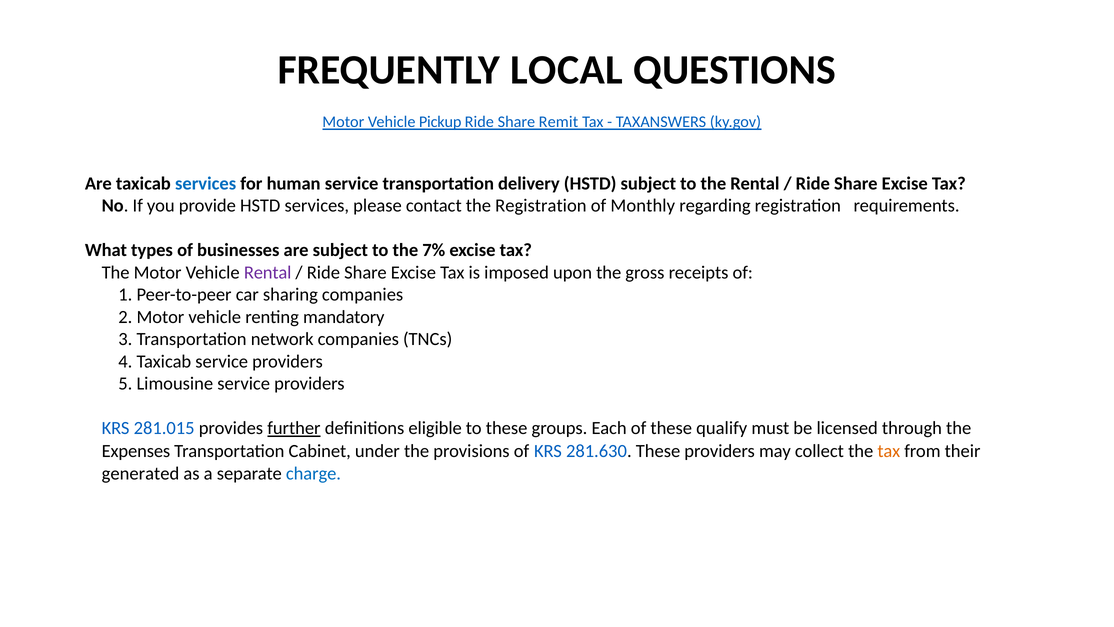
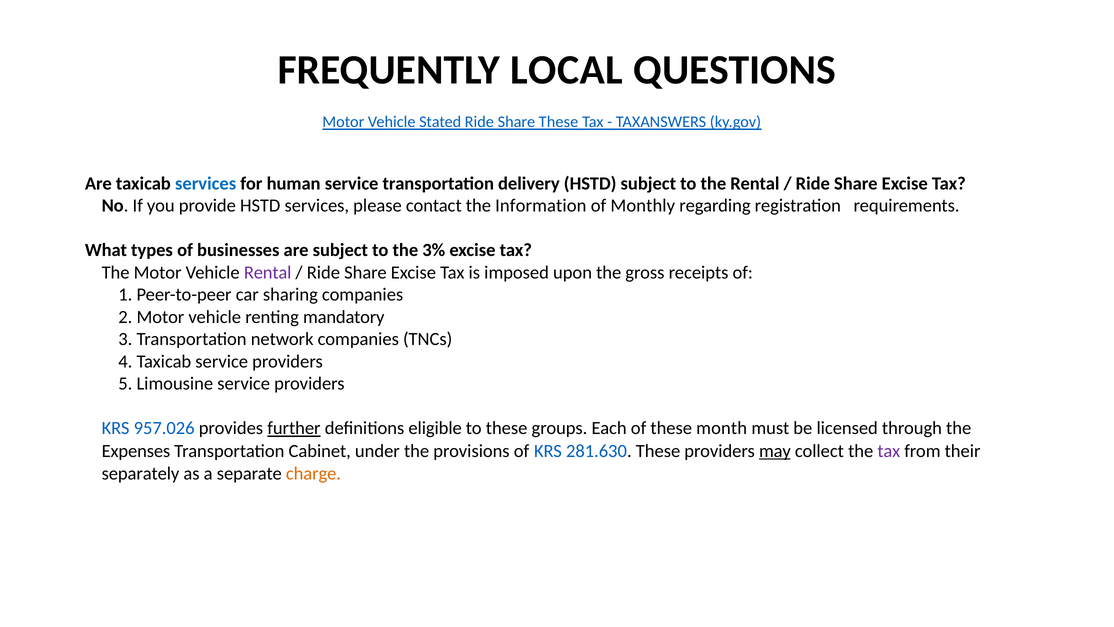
Pickup: Pickup -> Stated (440, 122)
Share Remit: Remit -> These (558, 122)
the Registration: Registration -> Information (541, 206)
7%: 7% -> 3% (434, 250)
281.015: 281.015 -> 957.026 (164, 428)
qualify: qualify -> month (722, 428)
may underline: none -> present (775, 451)
tax colour: orange -> purple (889, 451)
generated: generated -> separately (141, 473)
charge colour: blue -> orange (313, 473)
